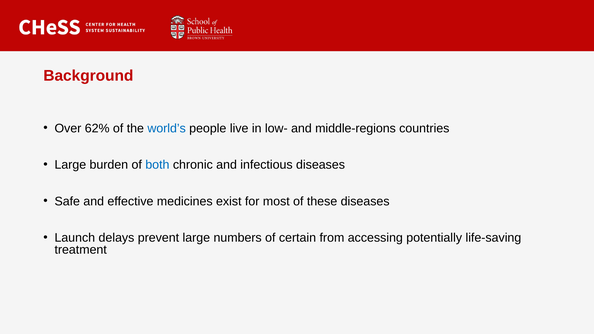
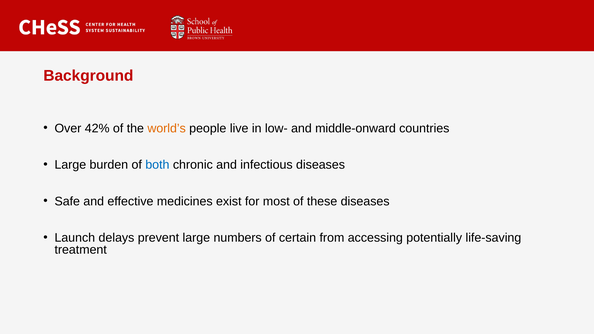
62%: 62% -> 42% (97, 128)
world’s colour: blue -> orange (167, 128)
middle-regions: middle-regions -> middle-onward (356, 128)
